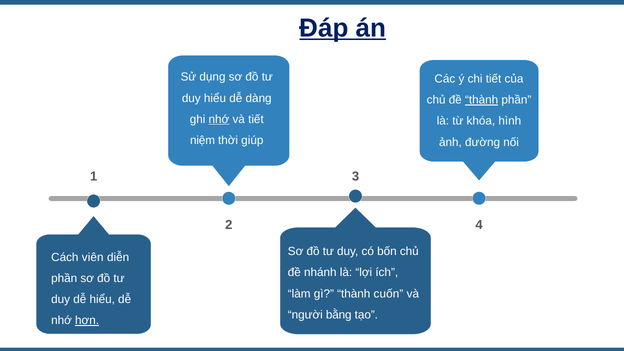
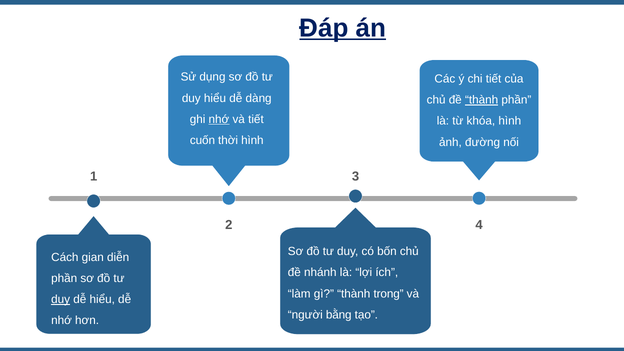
niệm: niệm -> cuốn (203, 140)
thời giúp: giúp -> hình (252, 140)
viên: viên -> gian (93, 257)
cuốn: cuốn -> trong (389, 294)
duy underline: none -> present (61, 300)
hơn underline: present -> none (87, 321)
